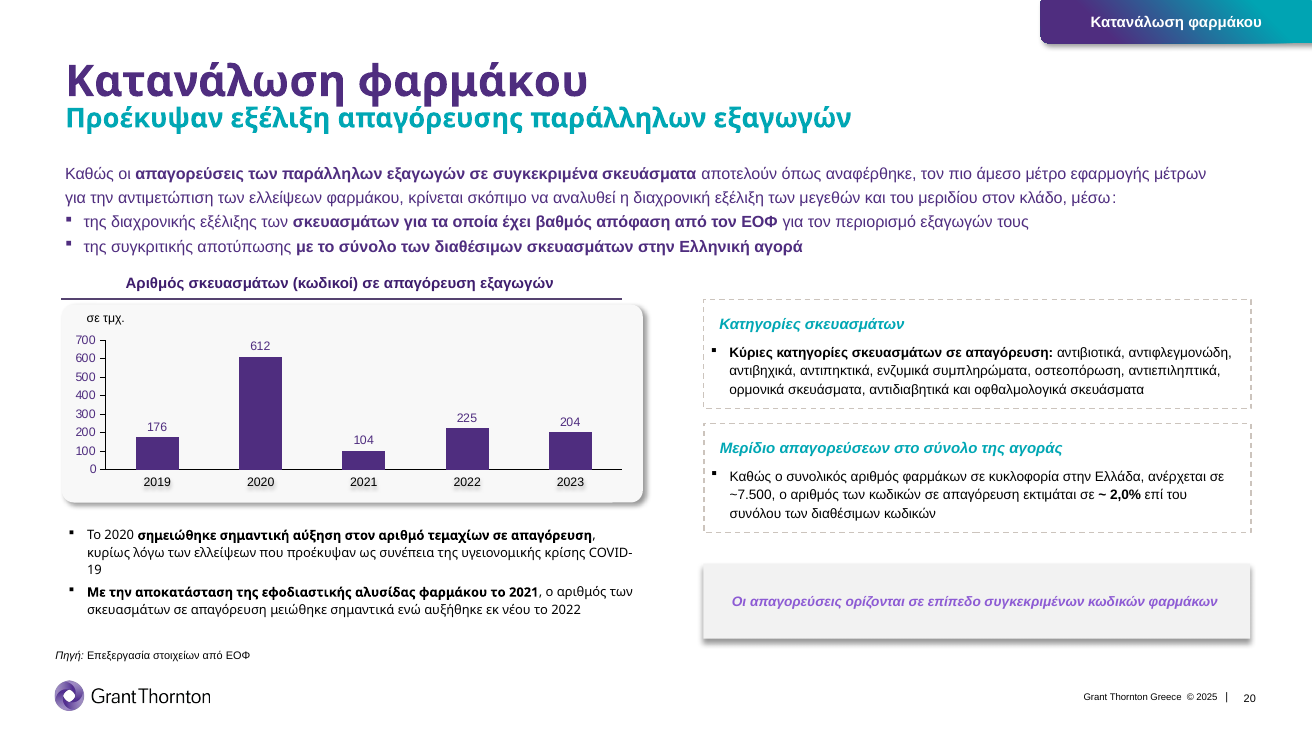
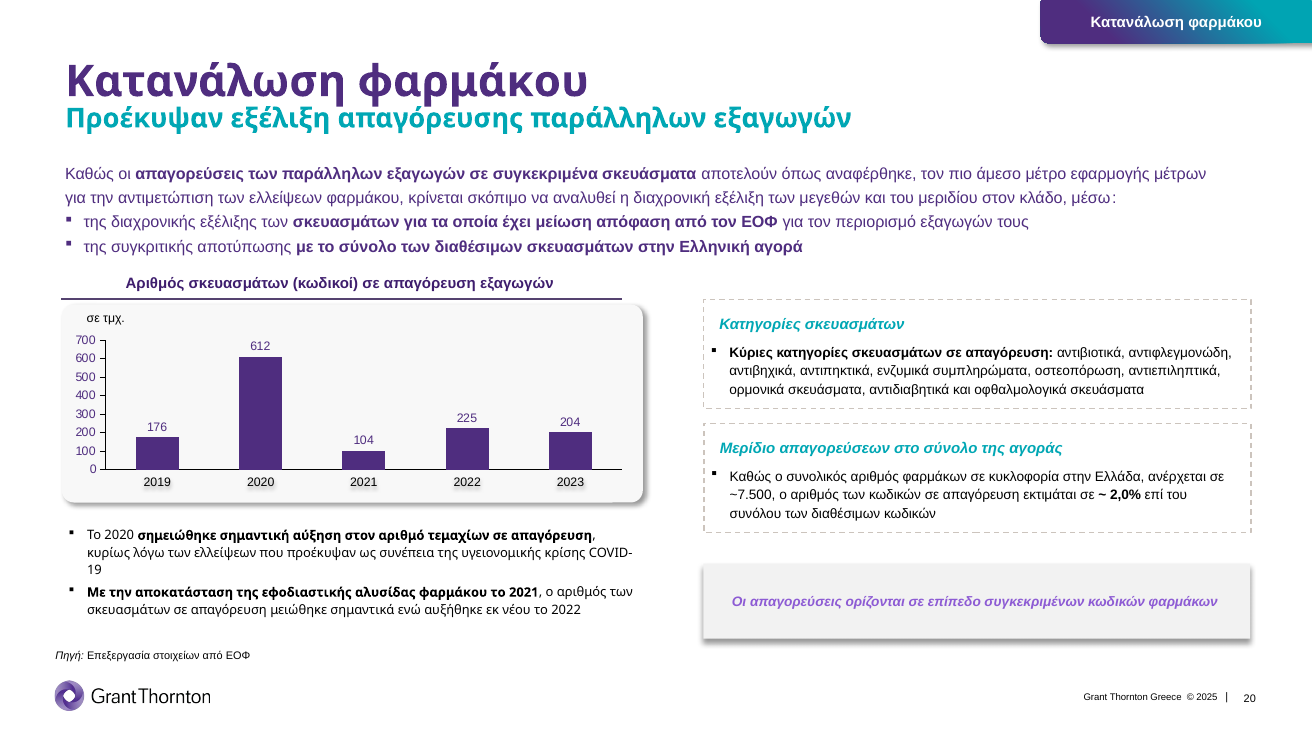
βαθμός: βαθμός -> μείωση (564, 223)
